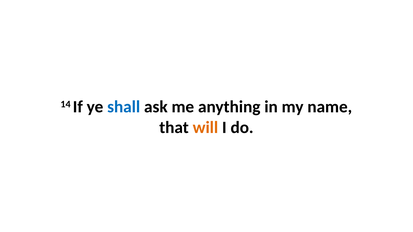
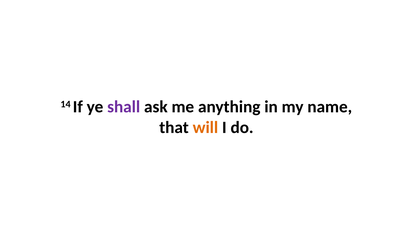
shall colour: blue -> purple (124, 107)
